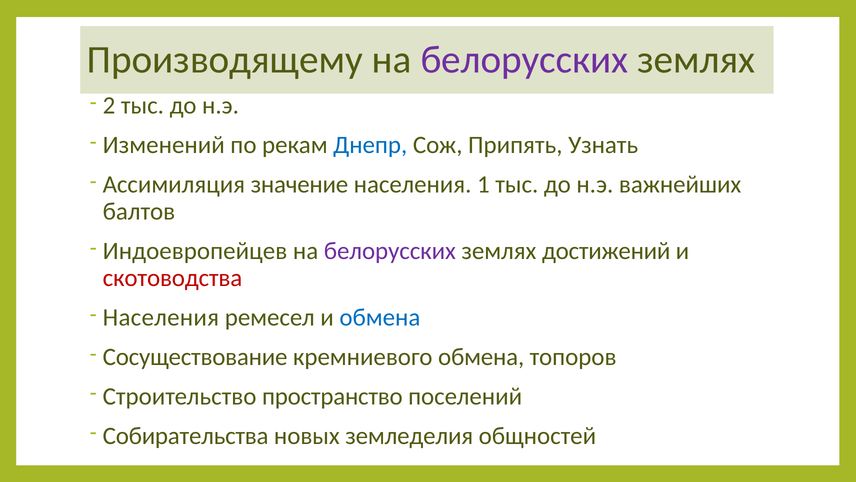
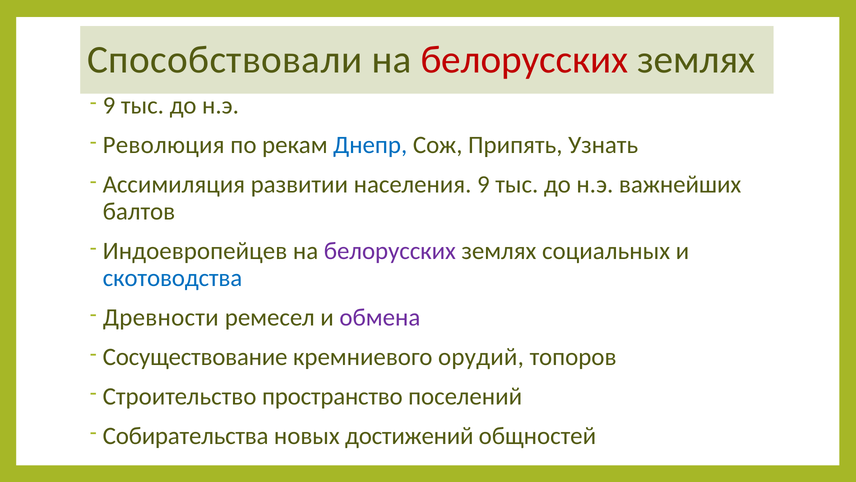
Производящему: Производящему -> Способствовали (225, 60)
белорусских colour: purple -> red (524, 60)
2: 2 -> 9 (109, 105)
Изменений: Изменений -> Революция (164, 145)
значение: значение -> развитии (299, 184)
населения 1: 1 -> 9 (483, 184)
достижений: достижений -> социальных (606, 251)
скотоводства colour: red -> blue (172, 278)
Населения: Населения -> Древности (161, 317)
обмена colour: blue -> purple (380, 317)
кремниевого обмена: обмена -> орудий (481, 357)
земледелия: земледелия -> достижений (409, 436)
